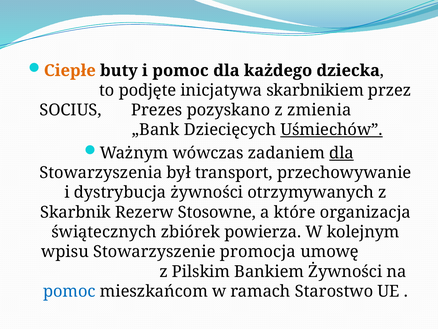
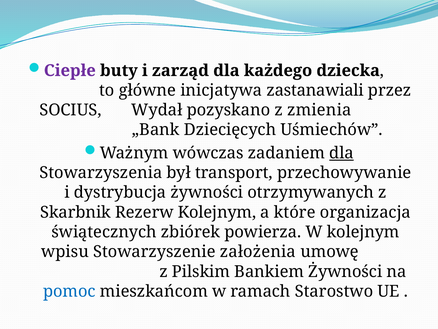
Ciepłe colour: orange -> purple (70, 70)
i pomoc: pomoc -> zarząd (180, 70)
podjęte: podjęte -> główne (147, 90)
skarbnikiem: skarbnikiem -> zastanawiali (315, 90)
Prezes: Prezes -> Wydał (157, 110)
Uśmiechów underline: present -> none (332, 130)
Rezerw Stosowne: Stosowne -> Kolejnym (217, 212)
promocja: promocja -> założenia (258, 251)
